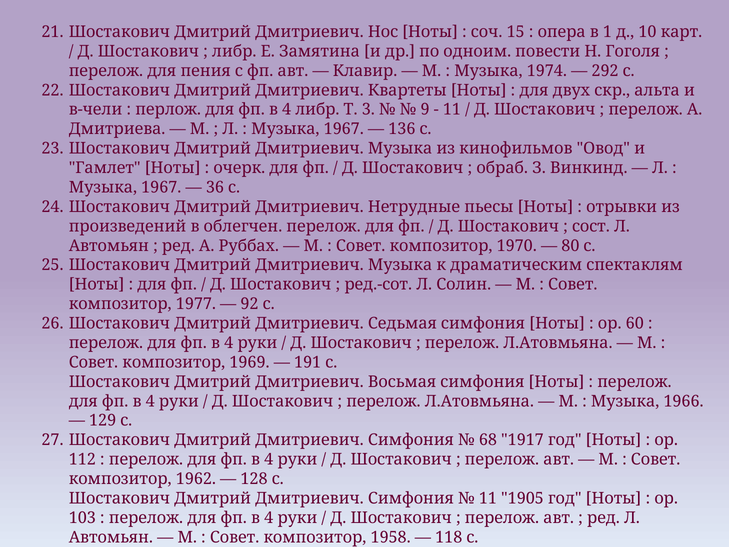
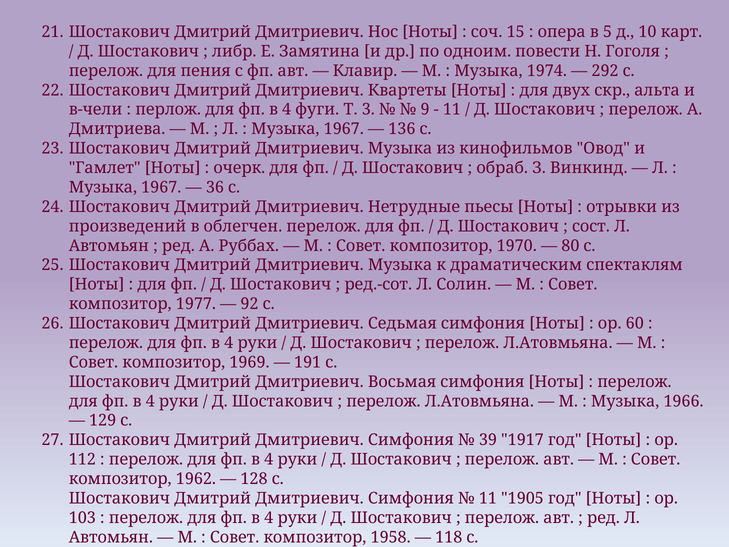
1: 1 -> 5 (607, 32)
4 либр: либр -> фуги (317, 110)
68: 68 -> 39 (488, 440)
